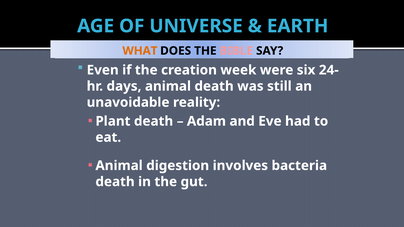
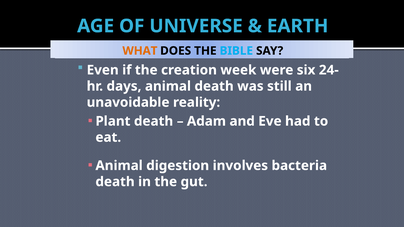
BIBLE colour: pink -> light blue (236, 51)
